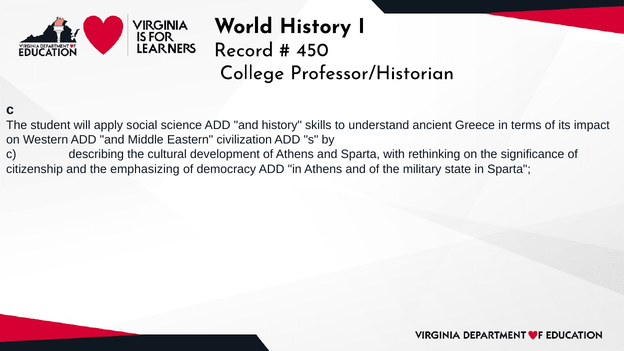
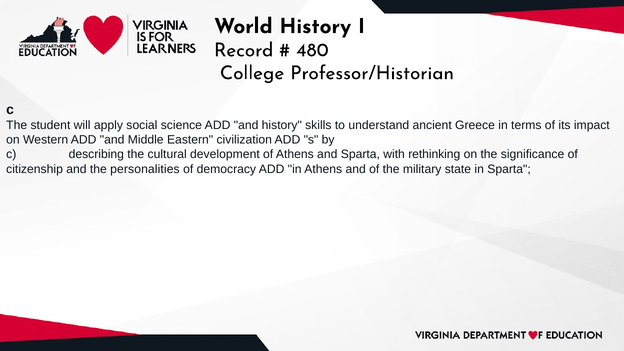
450: 450 -> 480 (312, 50)
emphasizing: emphasizing -> personalities (145, 169)
